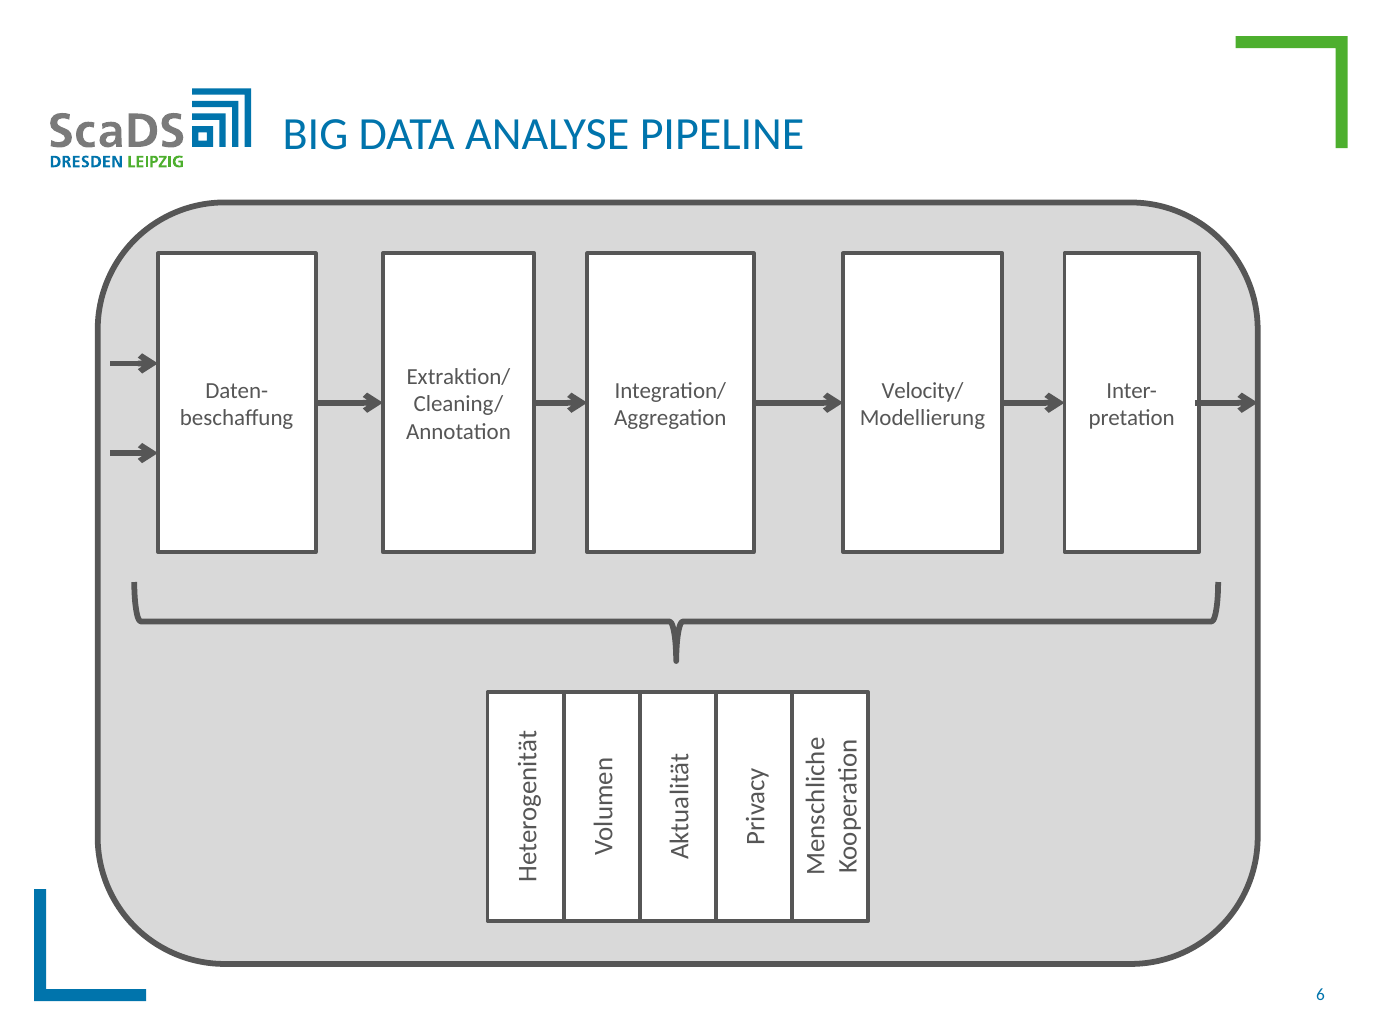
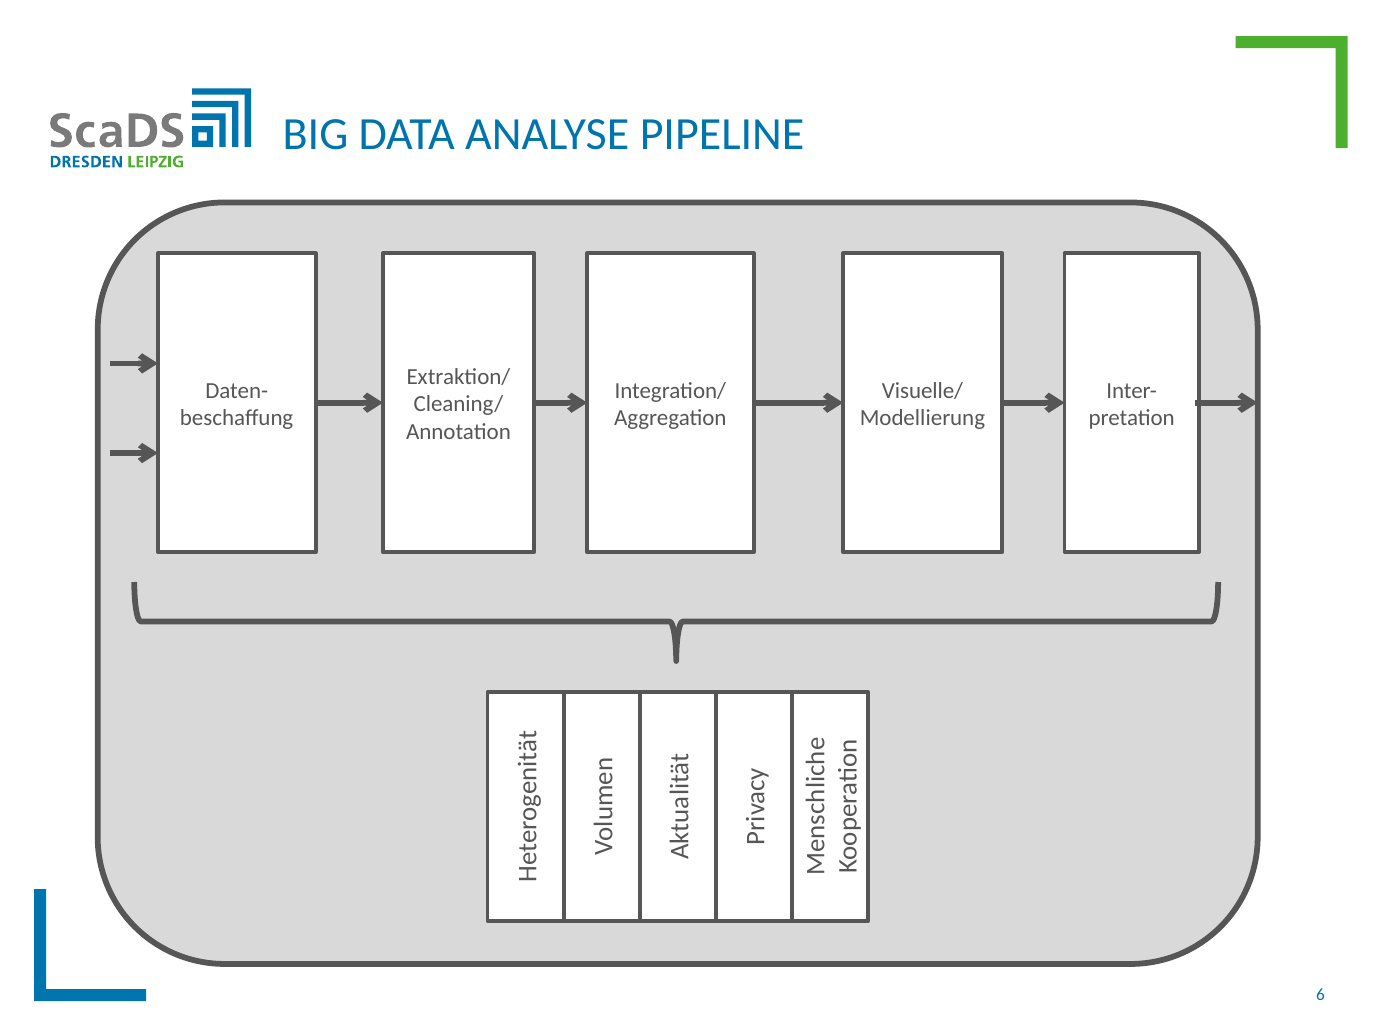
Velocity/: Velocity/ -> Visuelle/ (923, 390)
